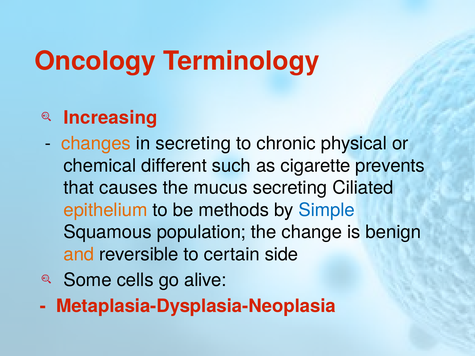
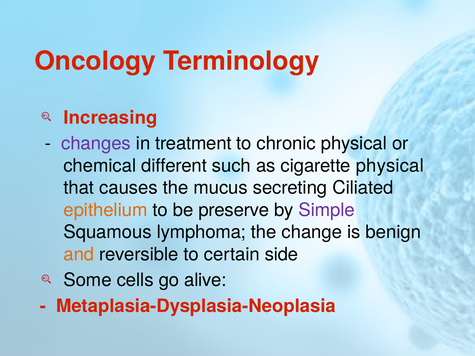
changes colour: orange -> purple (96, 144)
in secreting: secreting -> treatment (193, 144)
cigarette prevents: prevents -> physical (390, 166)
methods: methods -> preserve (234, 210)
Simple colour: blue -> purple (327, 210)
population: population -> lymphoma (201, 232)
